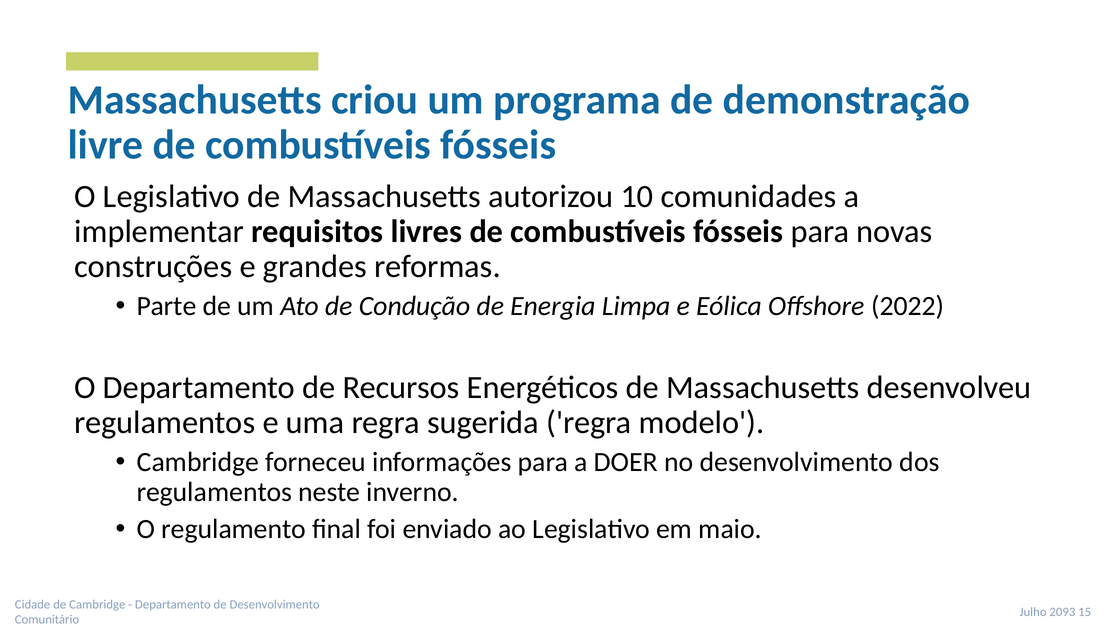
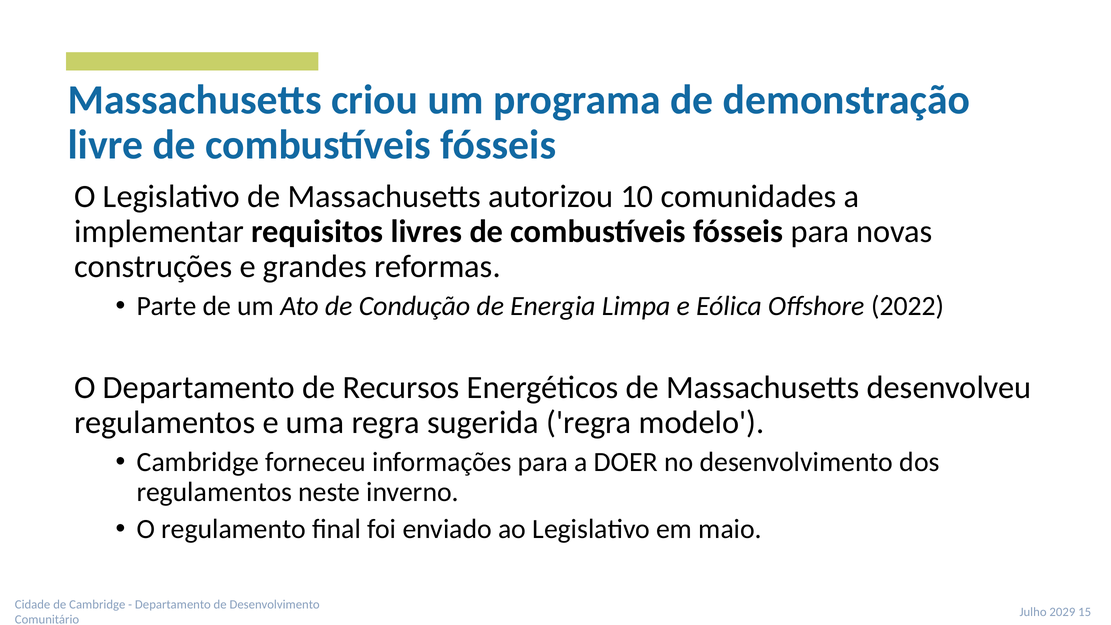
2093: 2093 -> 2029 (1062, 612)
